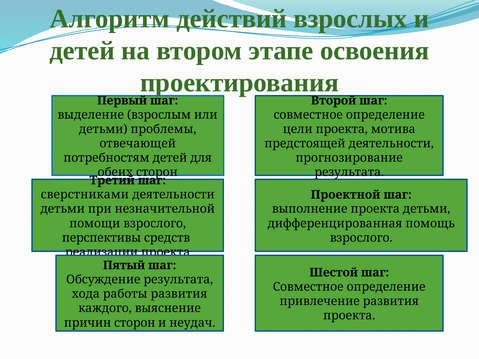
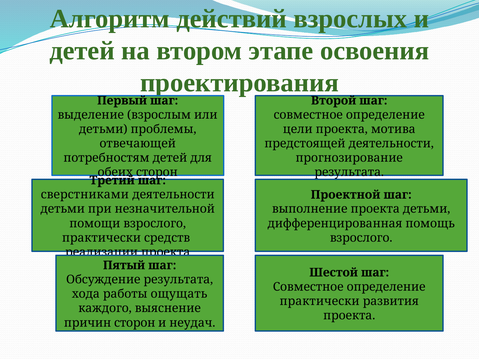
перспективы: перспективы -> практически (101, 238)
работы развития: развития -> ощущать (179, 294)
привлечение: привлечение -> практически (320, 301)
